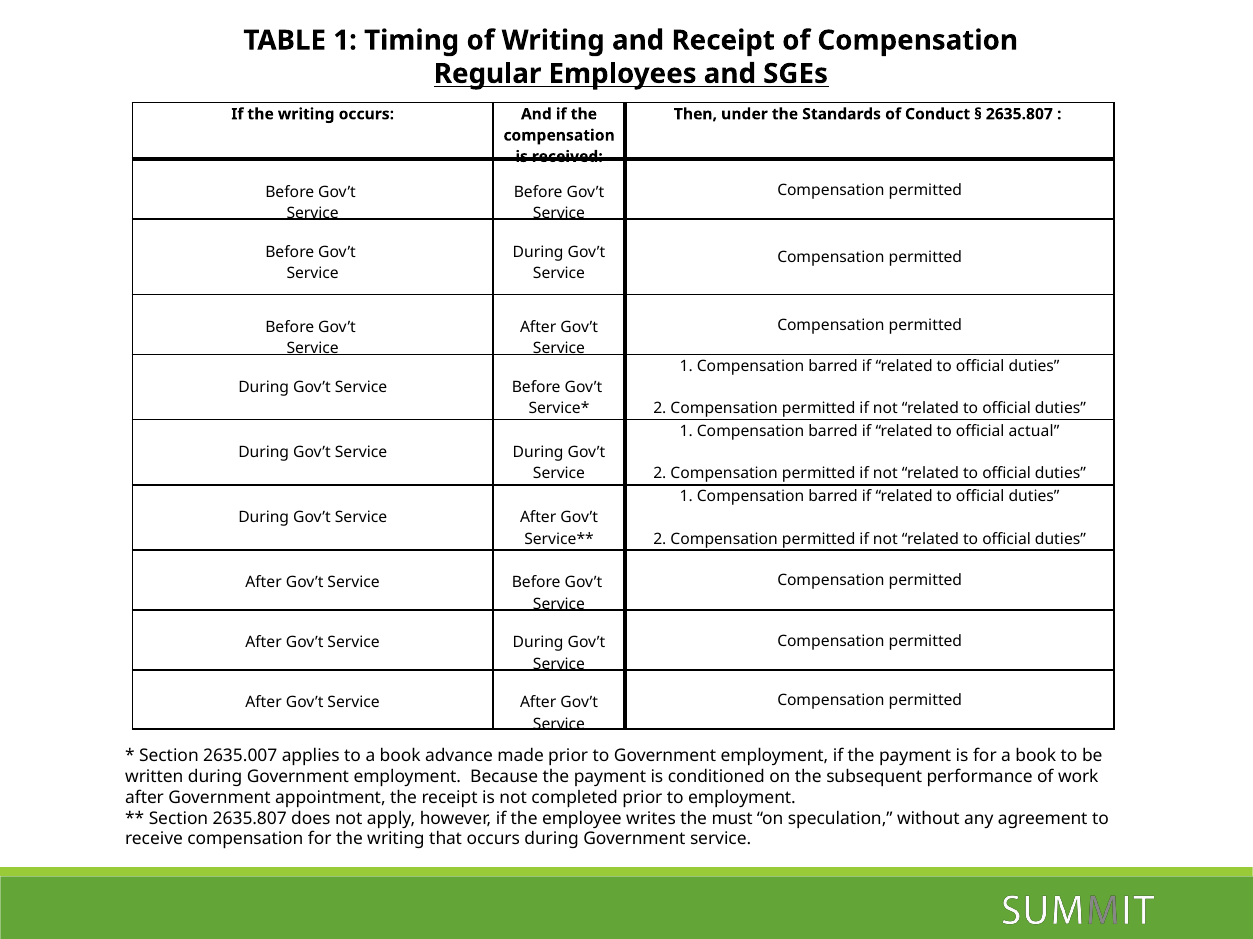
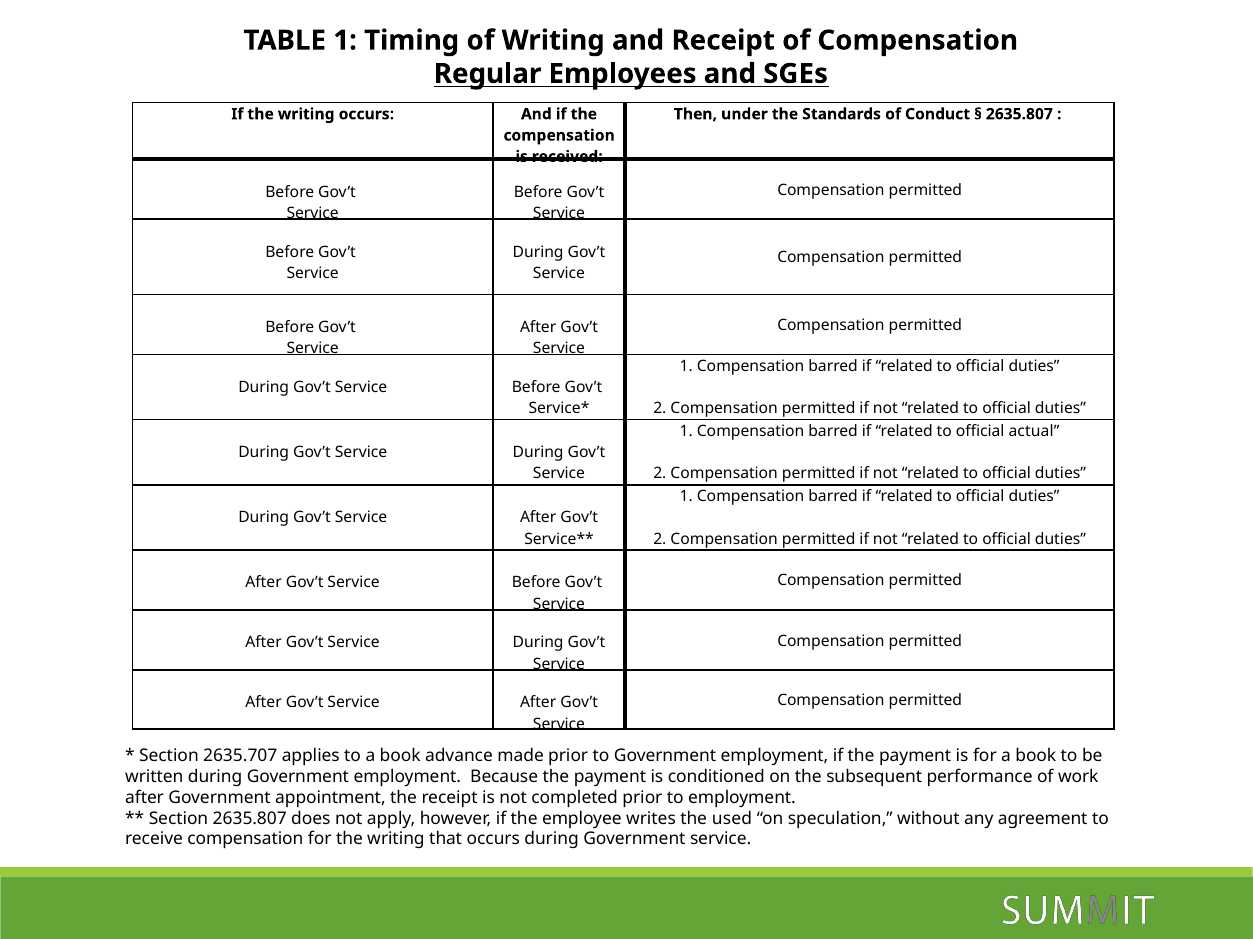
2635.007: 2635.007 -> 2635.707 (240, 756)
must: must -> used (732, 819)
